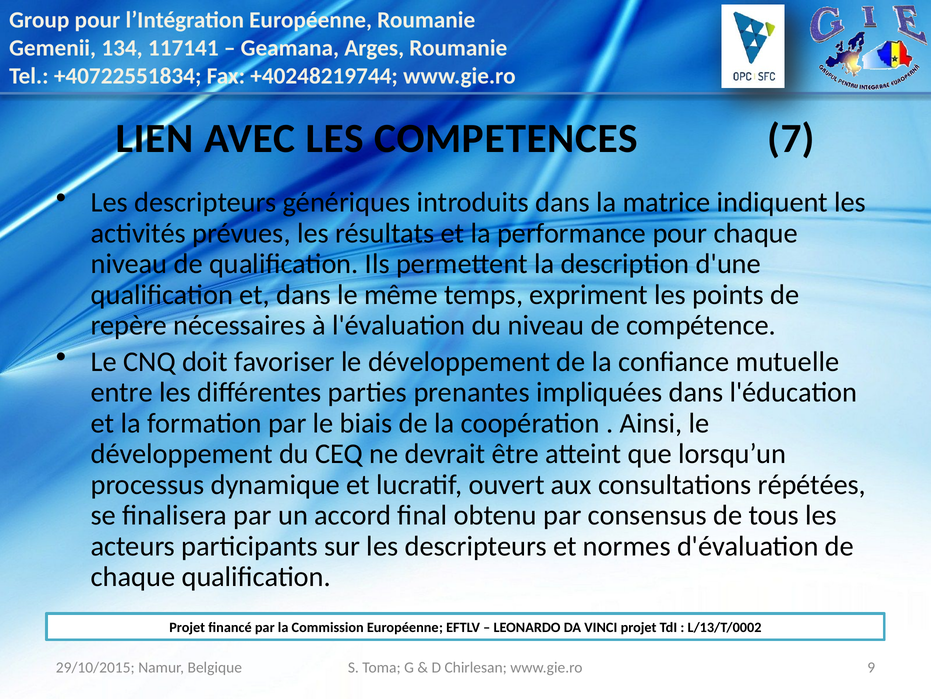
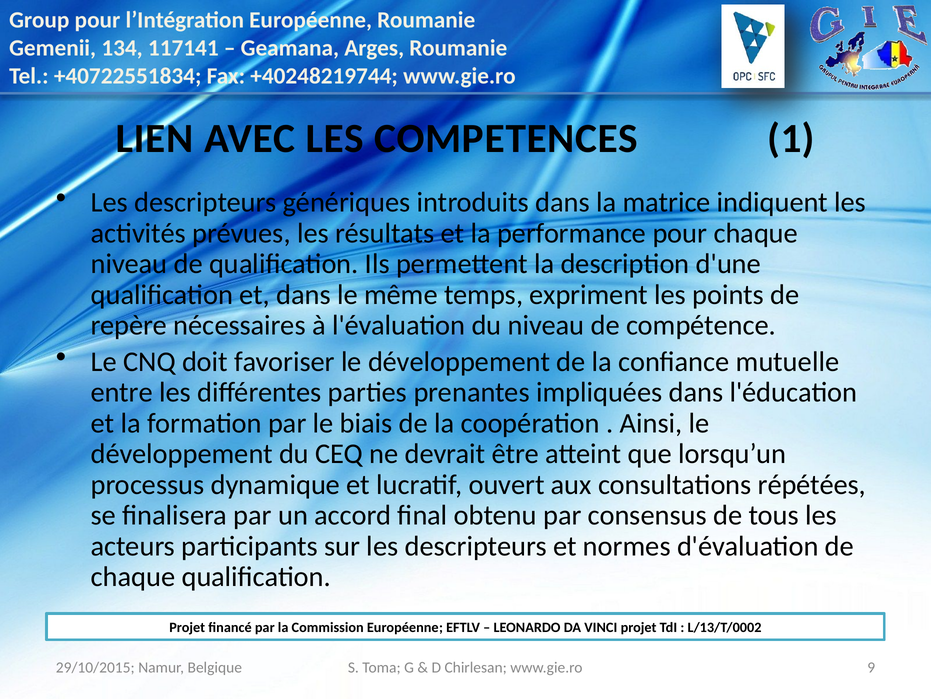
7: 7 -> 1 (791, 139)
